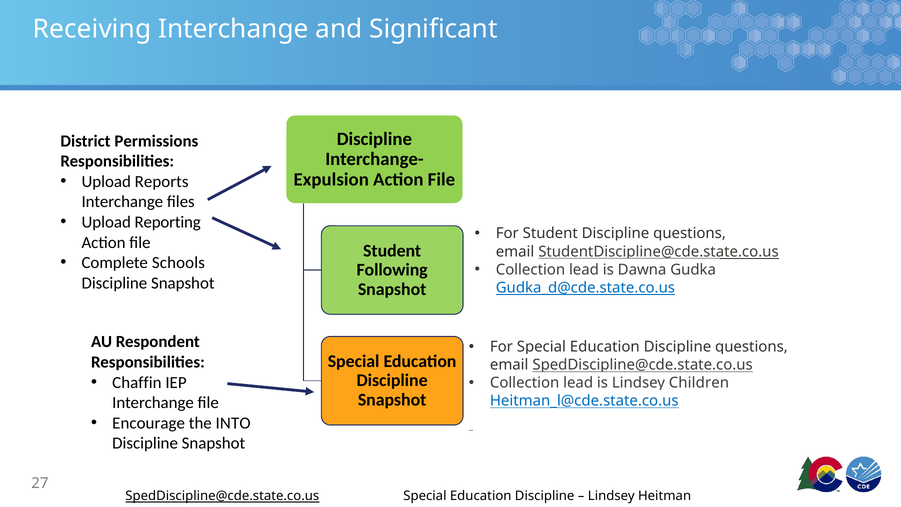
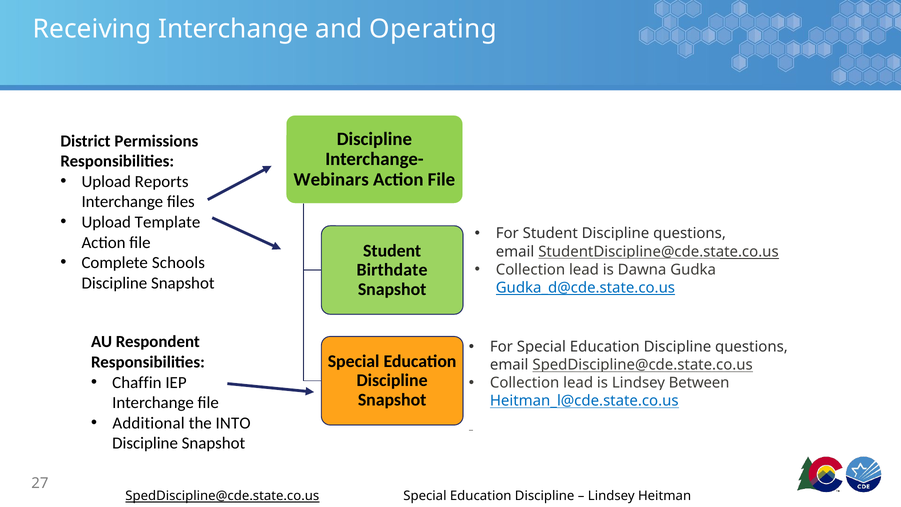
Significant: Significant -> Operating (433, 29)
Expulsion: Expulsion -> Webinars (331, 179)
Reporting: Reporting -> Template (168, 222)
Following: Following -> Birthdate (392, 270)
Children: Children -> Between (699, 383)
Encourage: Encourage -> Additional (149, 423)
